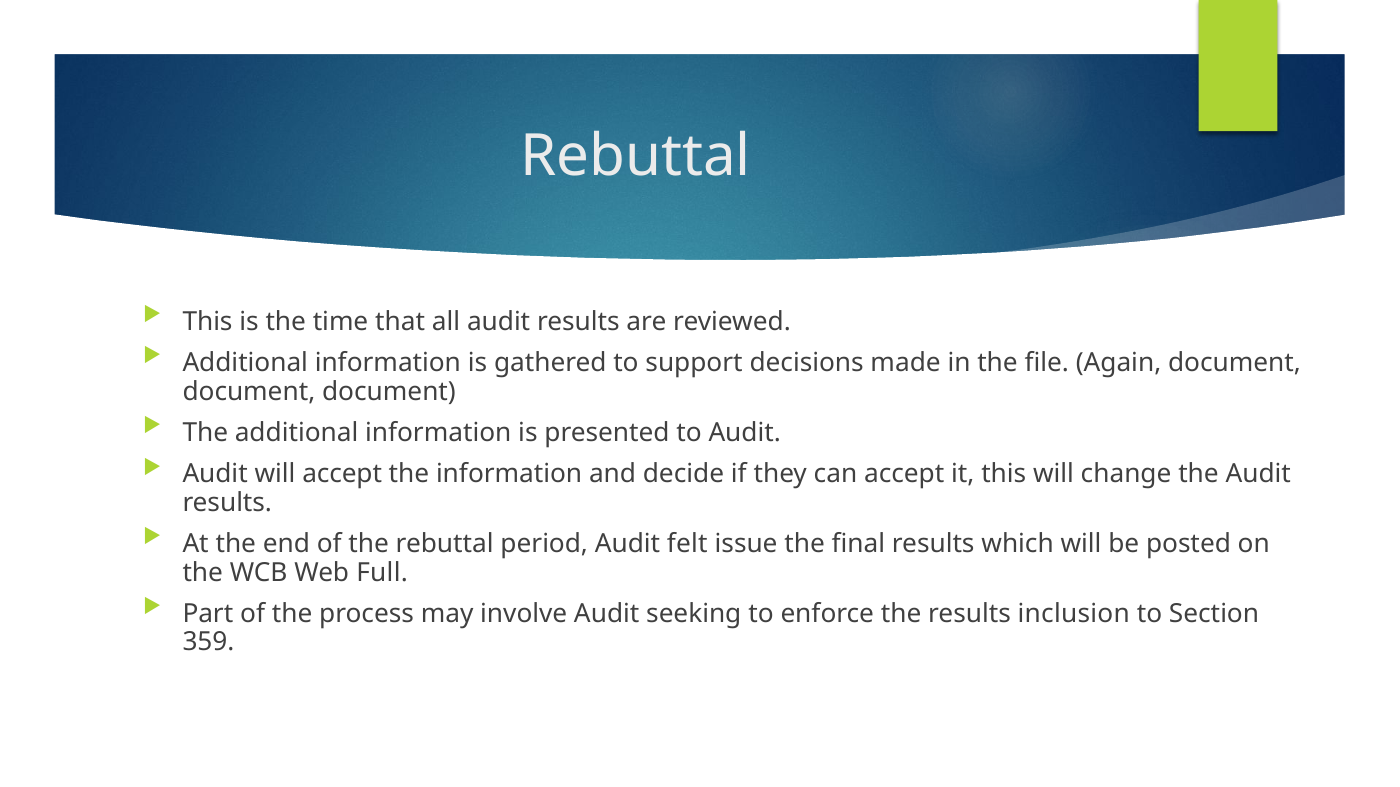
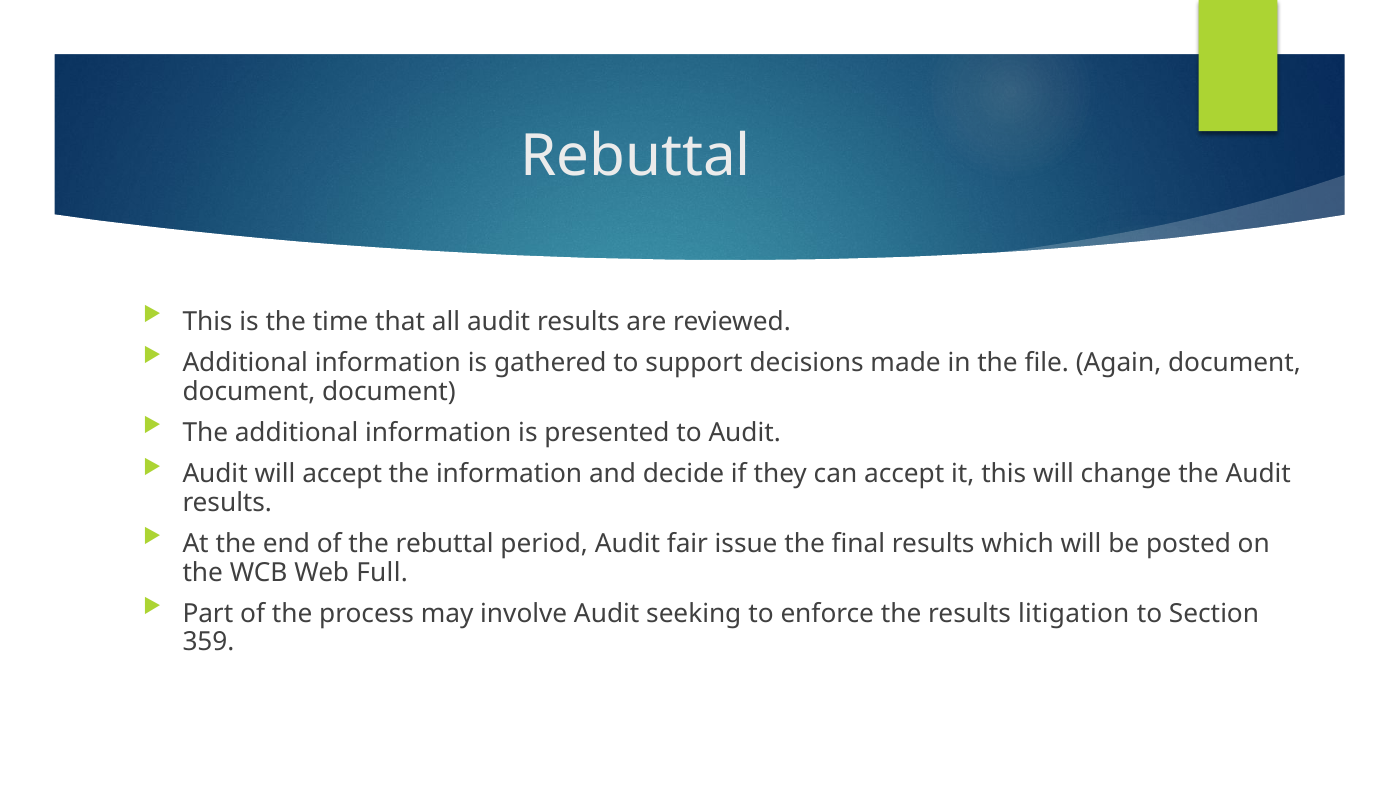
felt: felt -> fair (687, 544)
inclusion: inclusion -> litigation (1074, 614)
